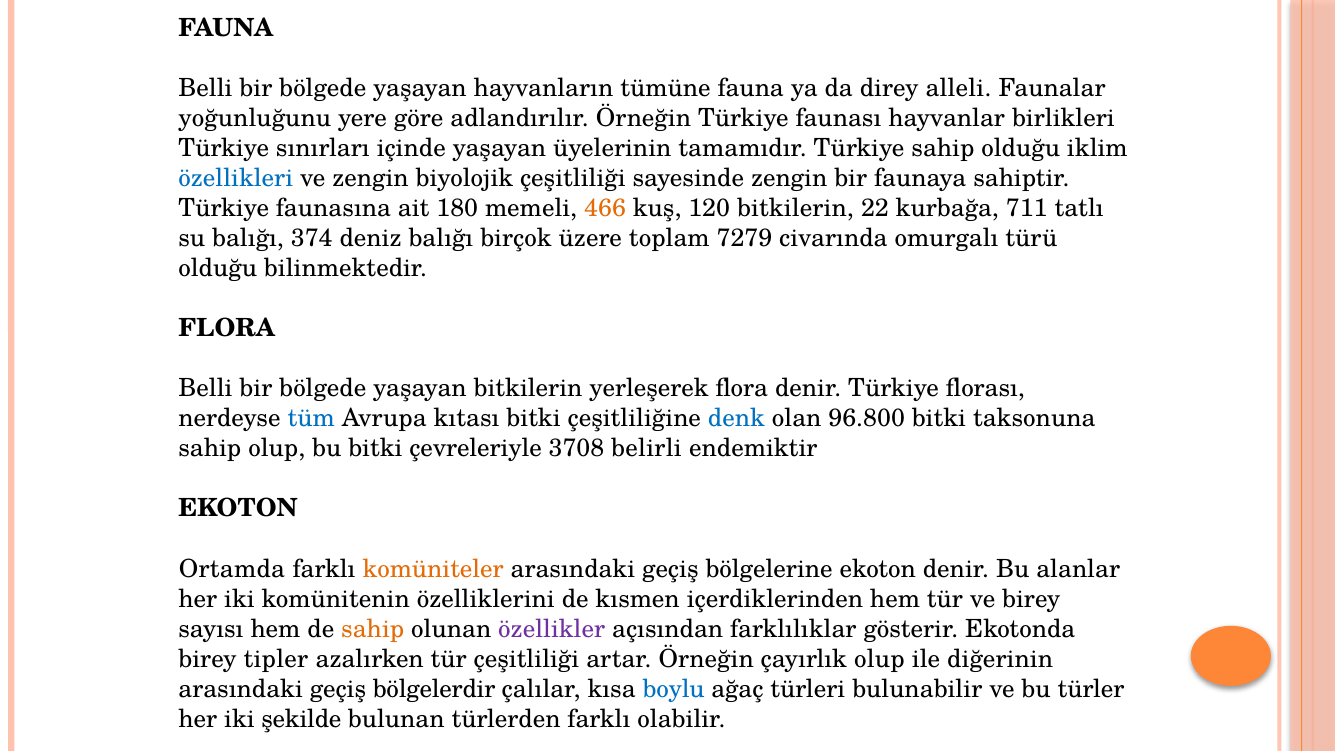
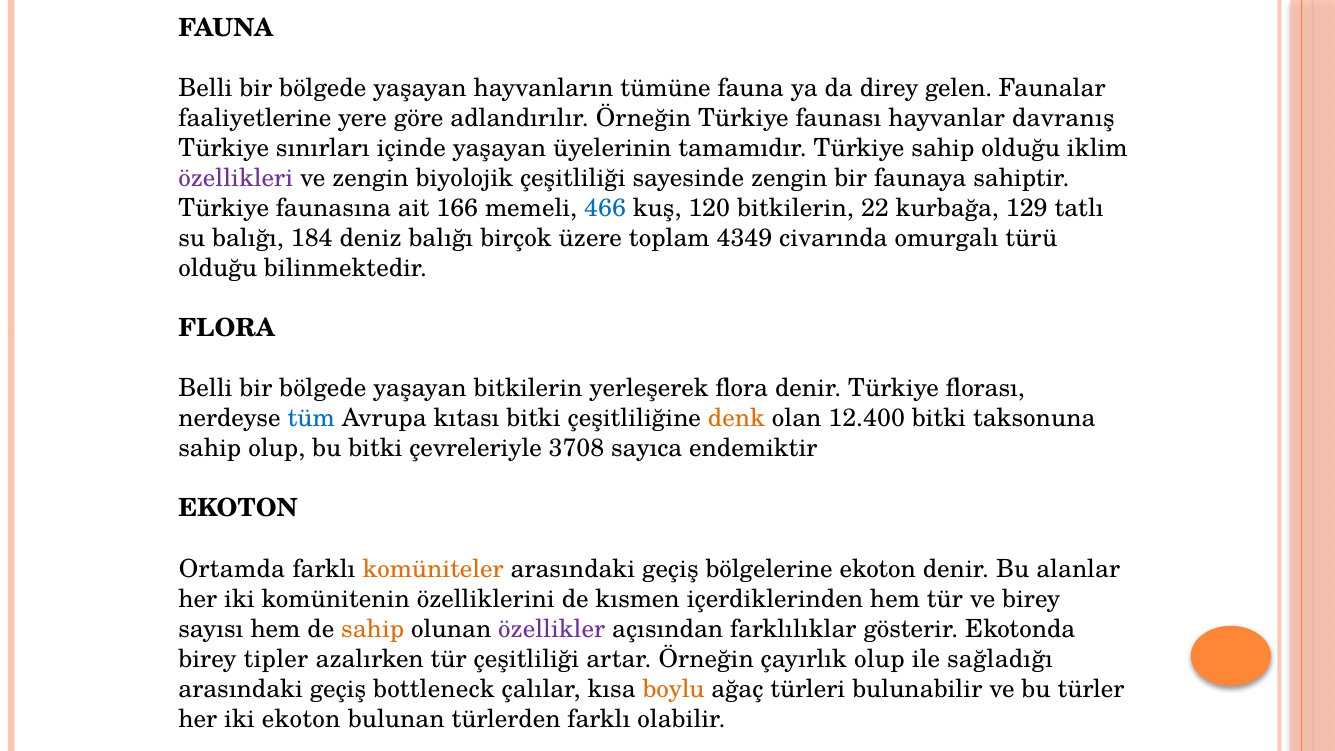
alleli: alleli -> gelen (959, 88)
yoğunluğunu: yoğunluğunu -> faaliyetlerine (255, 118)
birlikleri: birlikleri -> davranış (1063, 118)
özellikleri colour: blue -> purple (236, 178)
180: 180 -> 166 (457, 208)
466 colour: orange -> blue (605, 208)
711: 711 -> 129 (1027, 208)
374: 374 -> 184 (312, 238)
7279: 7279 -> 4349 (744, 238)
denk colour: blue -> orange (736, 419)
96.800: 96.800 -> 12.400 (867, 419)
belirli: belirli -> sayıca (647, 449)
diğerinin: diğerinin -> sağladığı (1000, 659)
bölgelerdir: bölgelerdir -> bottleneck (434, 689)
boylu colour: blue -> orange (674, 689)
iki şekilde: şekilde -> ekoton (301, 719)
